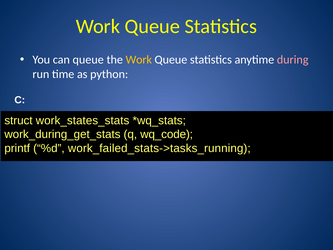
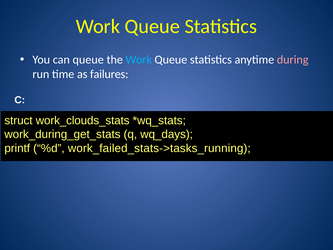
Work colour: yellow -> light blue (139, 60)
python: python -> failures (109, 74)
work_states_stats: work_states_stats -> work_clouds_stats (83, 120)
wq_code: wq_code -> wq_days (167, 134)
